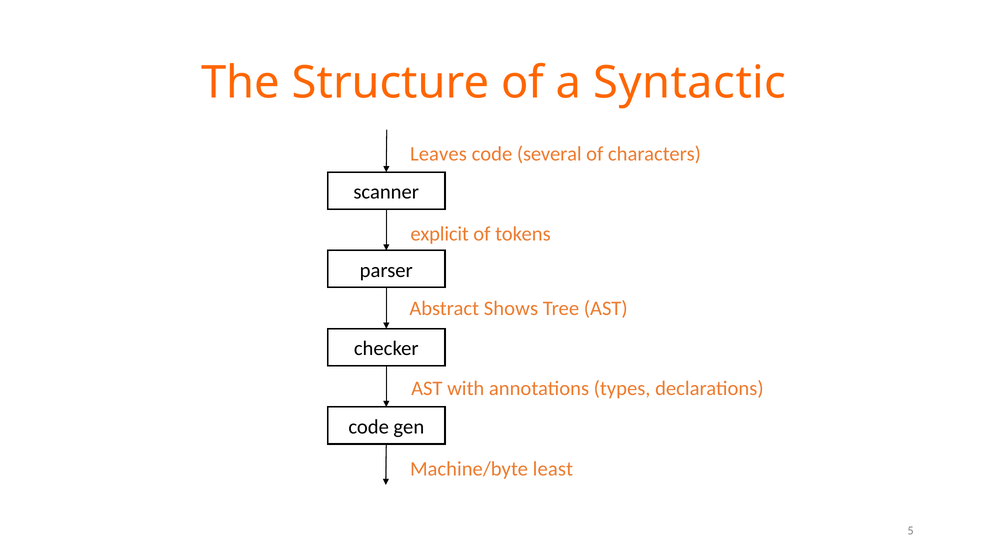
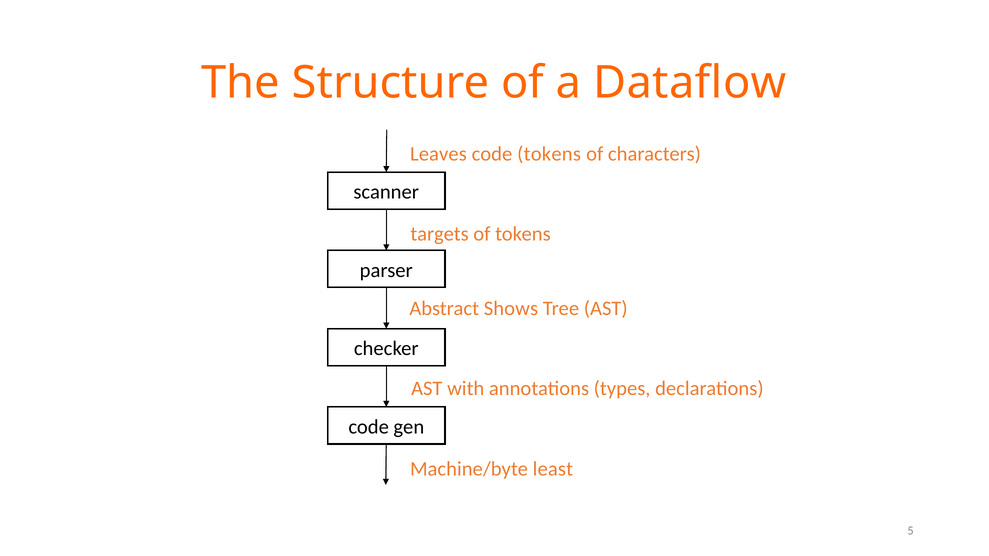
Syntactic: Syntactic -> Dataflow (690, 83)
code several: several -> tokens (549, 154)
explicit: explicit -> targets (440, 234)
